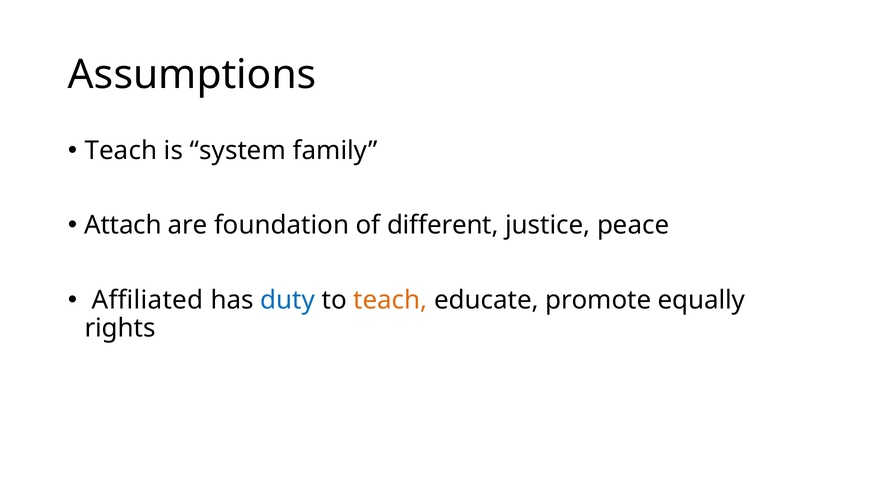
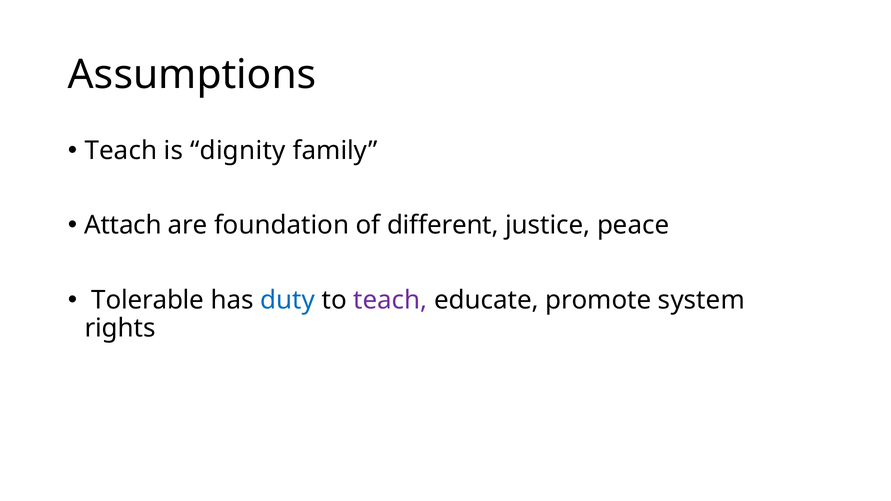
system: system -> dignity (238, 151)
Affiliated: Affiliated -> Tolerable (148, 300)
teach colour: orange -> purple (390, 300)
equally: equally -> system (701, 300)
